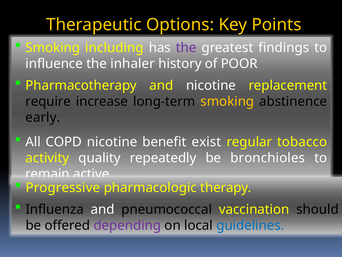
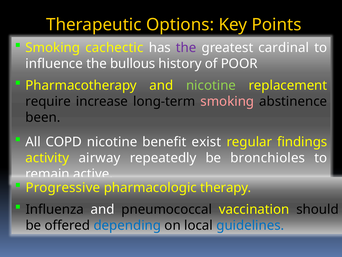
including: including -> cachectic (114, 48)
findings: findings -> cardinal (284, 48)
inhaler: inhaler -> bullous (133, 64)
nicotine colour: white -> light green (211, 85)
smoking colour: yellow -> pink (227, 101)
early: early -> been (43, 117)
tobacco: tobacco -> findings (302, 142)
quality: quality -> airway (100, 158)
depending colour: purple -> blue (127, 225)
